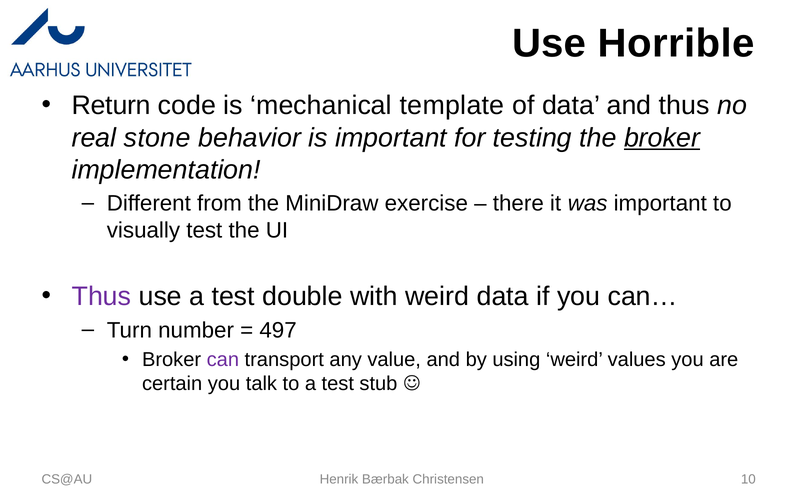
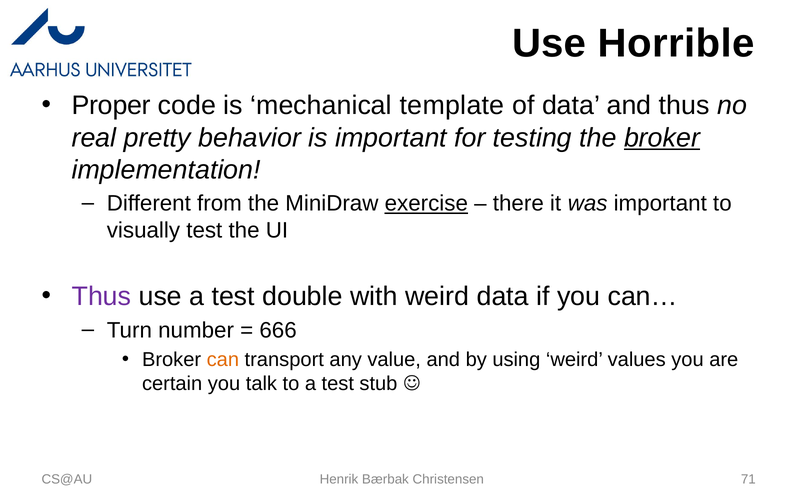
Return: Return -> Proper (111, 106)
stone: stone -> pretty (157, 138)
exercise underline: none -> present (426, 204)
497: 497 -> 666 (278, 331)
can colour: purple -> orange (223, 360)
10: 10 -> 71 (748, 480)
